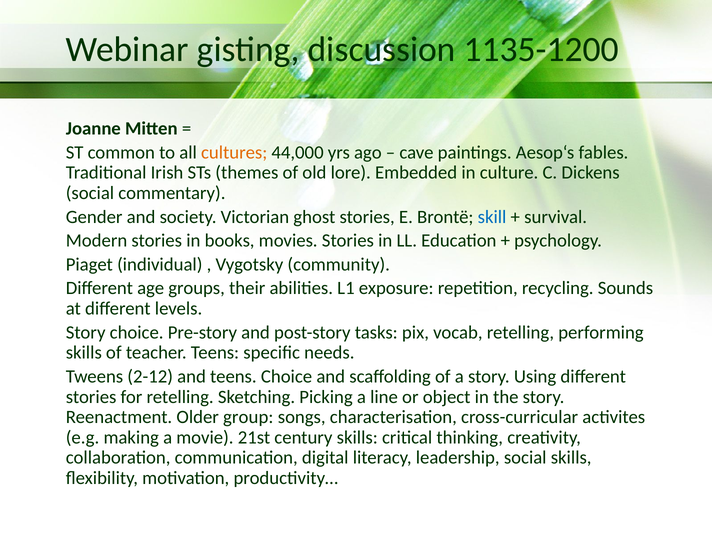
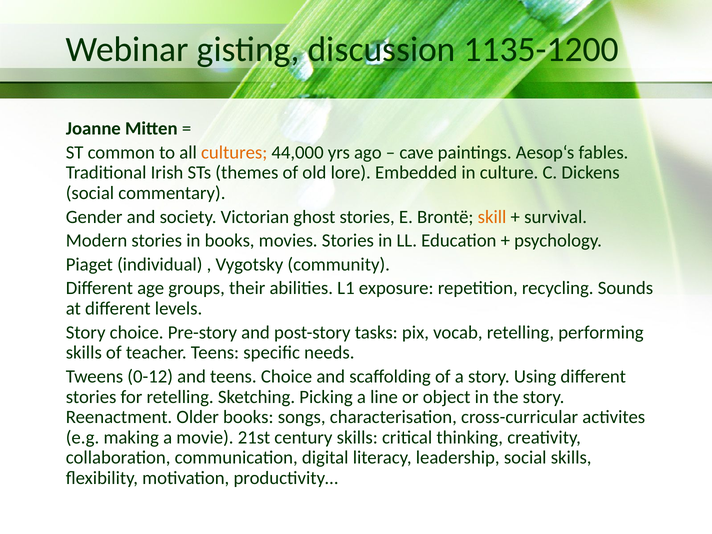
skill colour: blue -> orange (492, 217)
2-12: 2-12 -> 0-12 (150, 377)
Older group: group -> books (248, 417)
